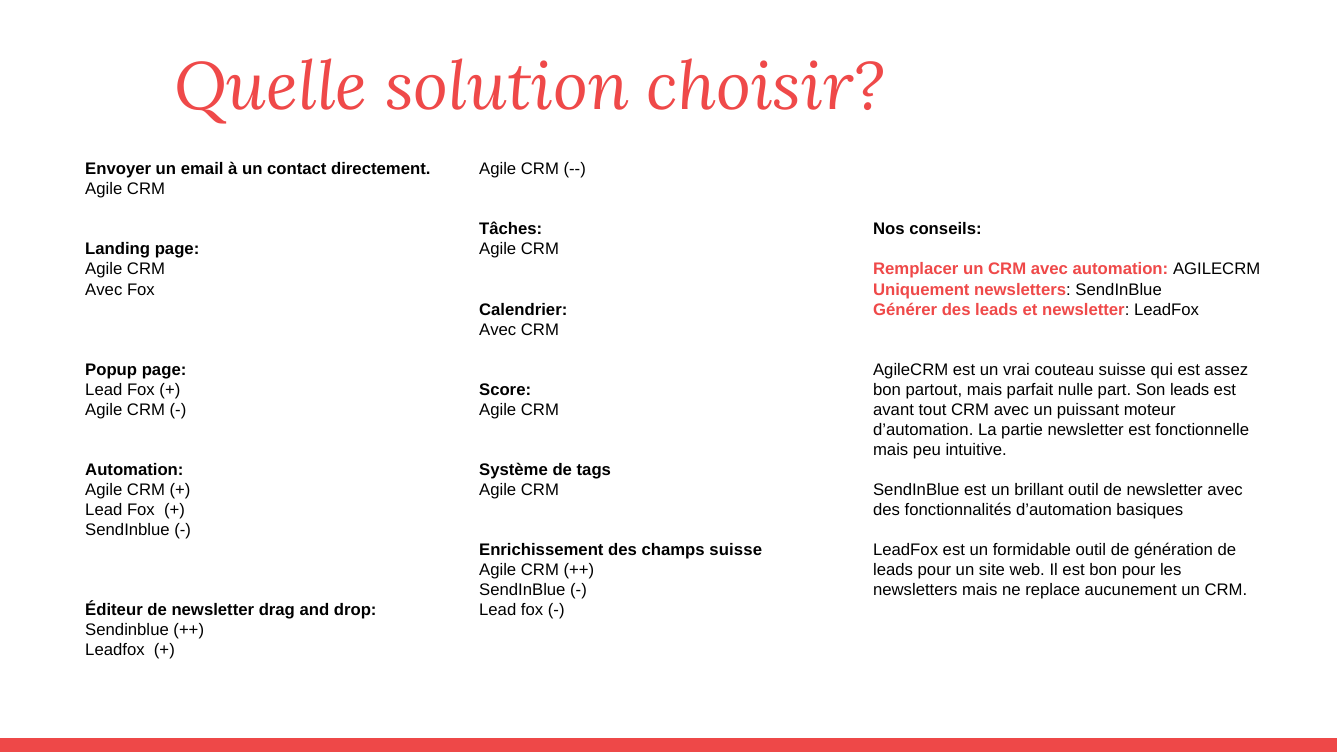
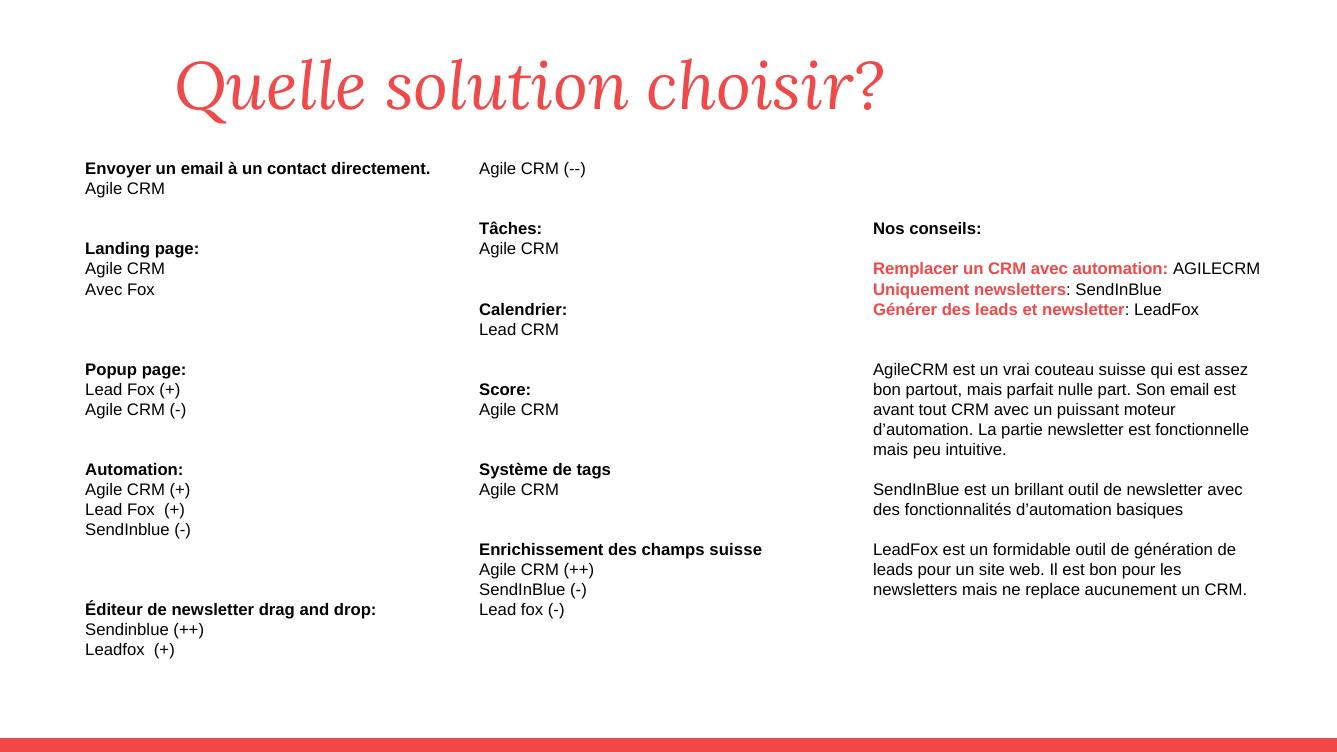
Avec: Avec -> Lead (498, 330)
Son leads: leads -> email (1190, 390)
